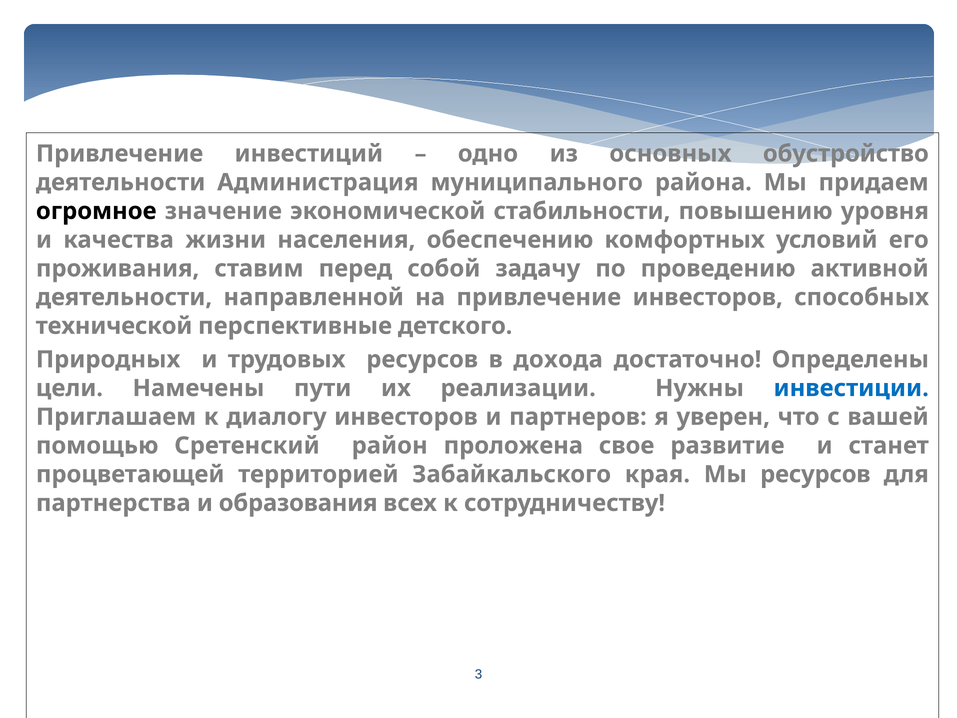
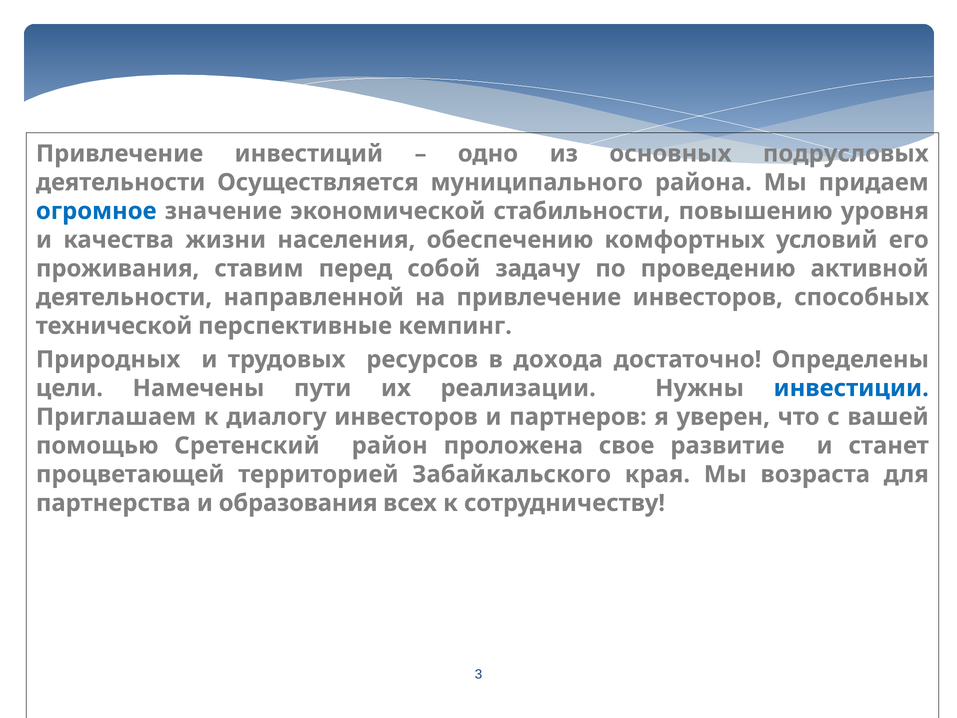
обустройство: обустройство -> подрусловых (846, 154)
Администрация: Администрация -> Осуществляется (318, 182)
огромное colour: black -> blue (96, 211)
детского: детского -> кемпинг (455, 326)
Мы ресурсов: ресурсов -> возраста (815, 474)
